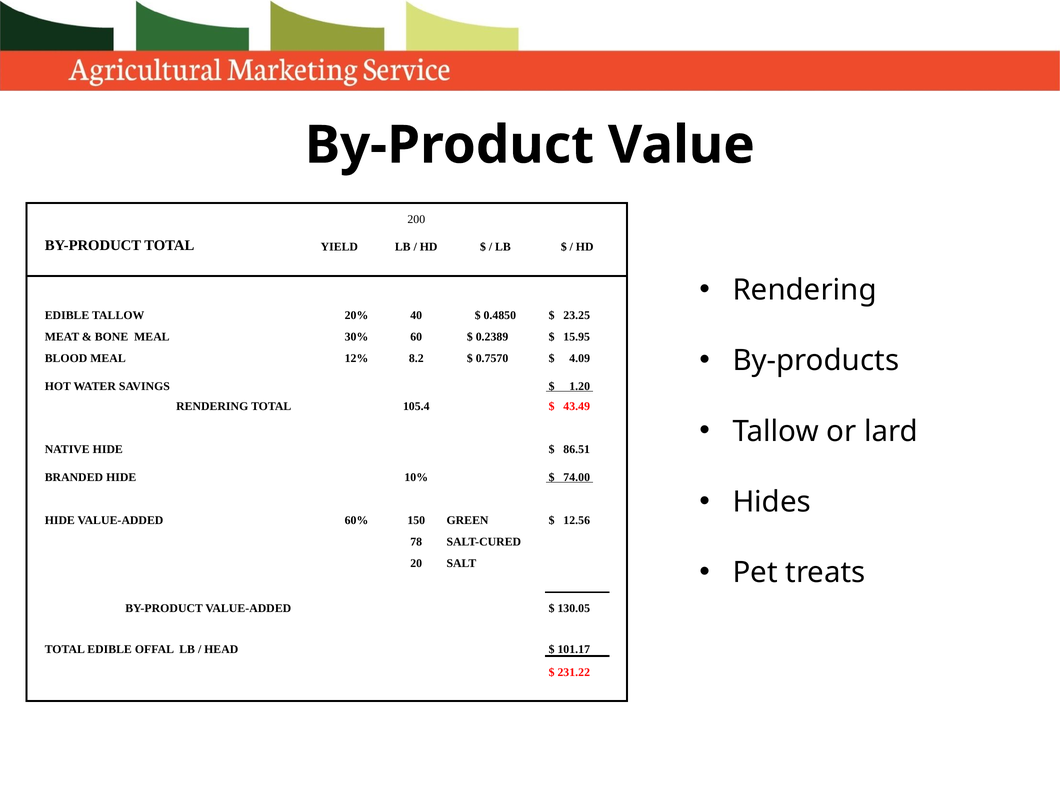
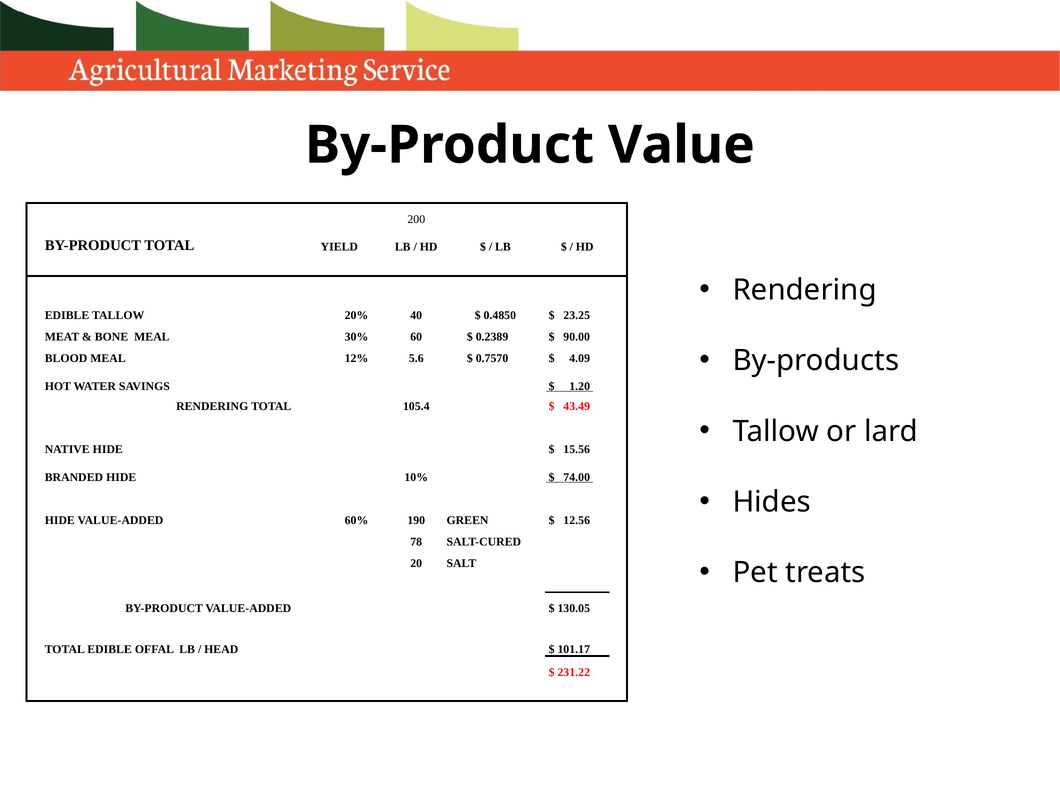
15.95: 15.95 -> 90.00 (577, 337)
8.2: 8.2 -> 5.6 (416, 359)
86.51: 86.51 -> 15.56 (577, 449)
150: 150 -> 190 (416, 520)
